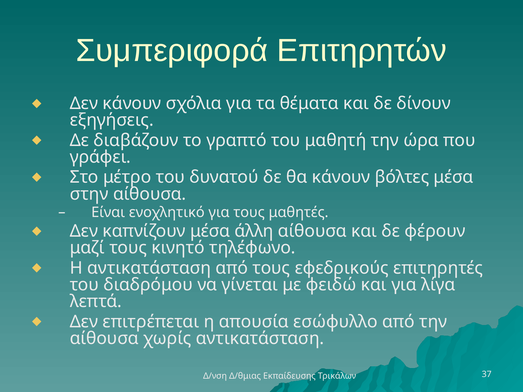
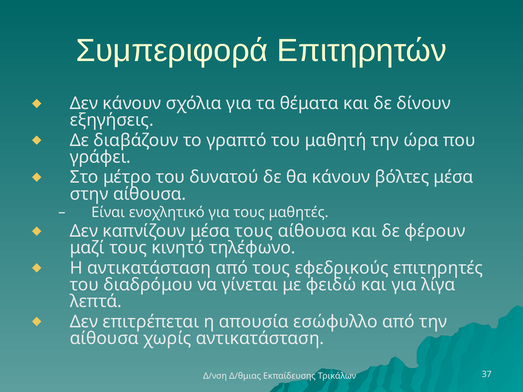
μέσα άλλη: άλλη -> τους (254, 231)
